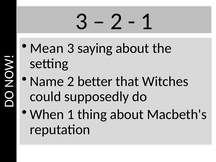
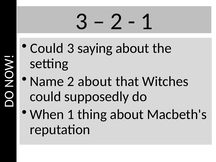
Mean: Mean -> Could (47, 48)
2 better: better -> about (95, 81)
